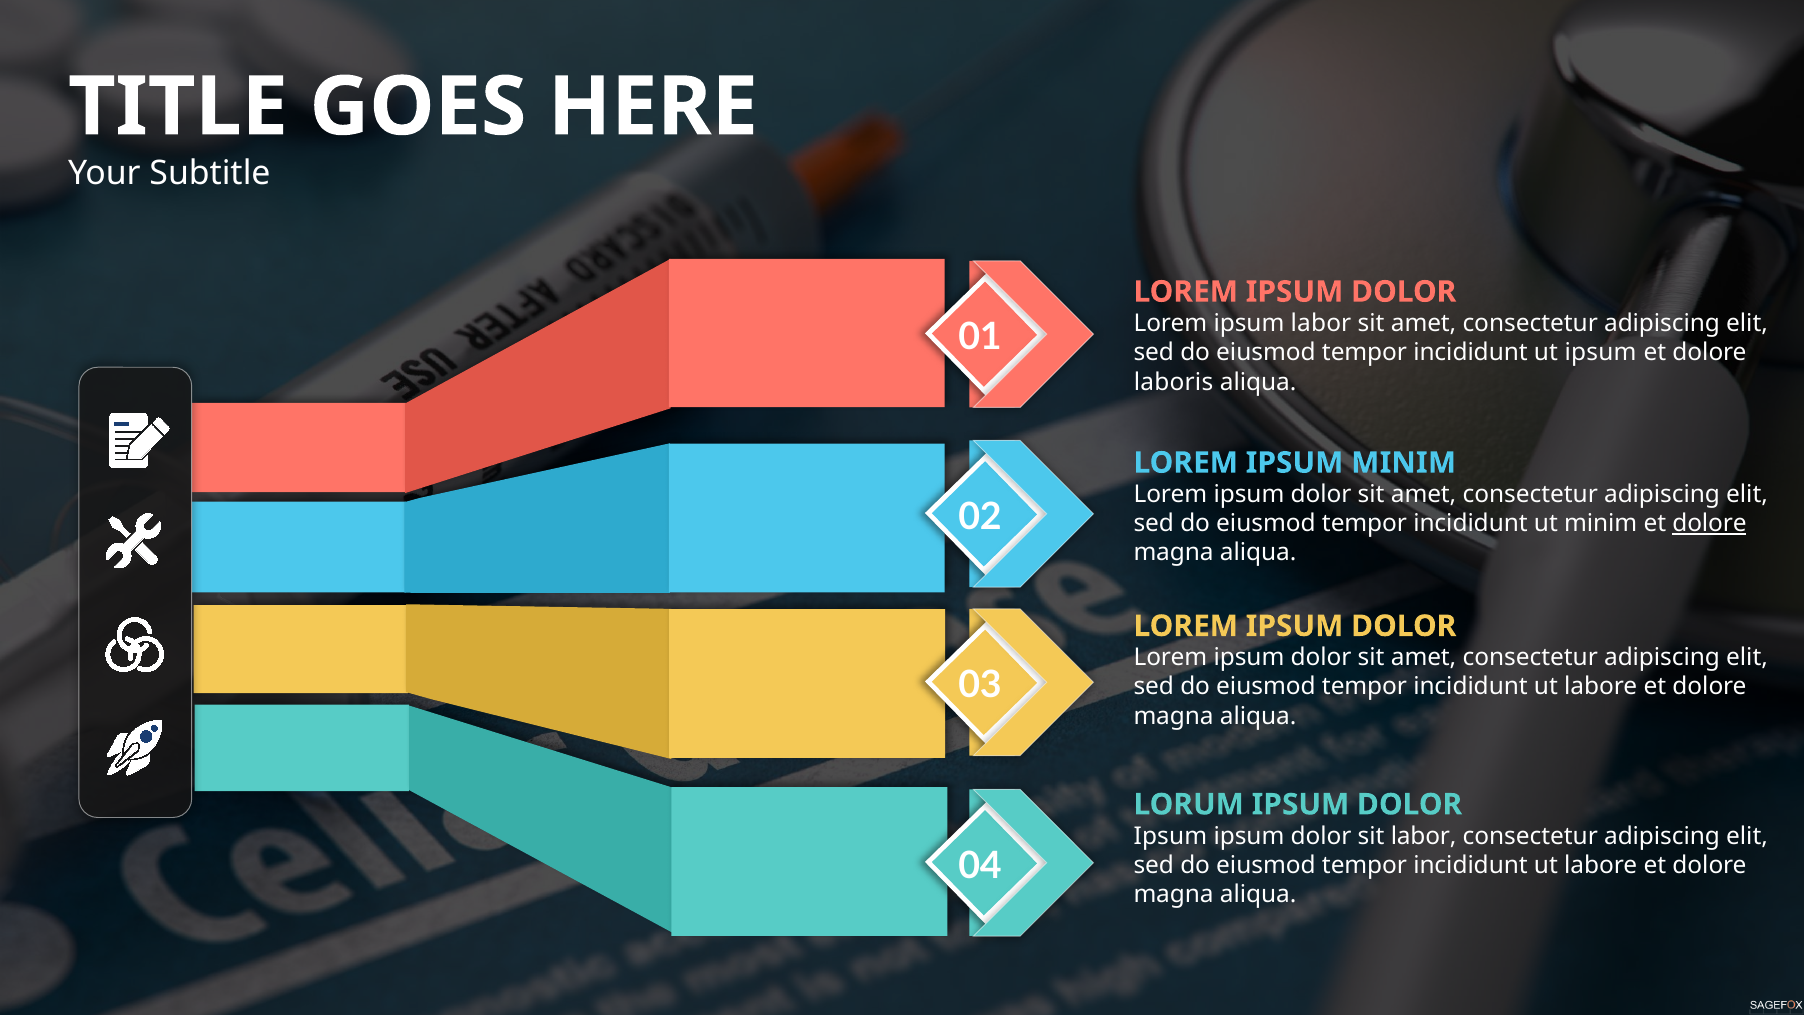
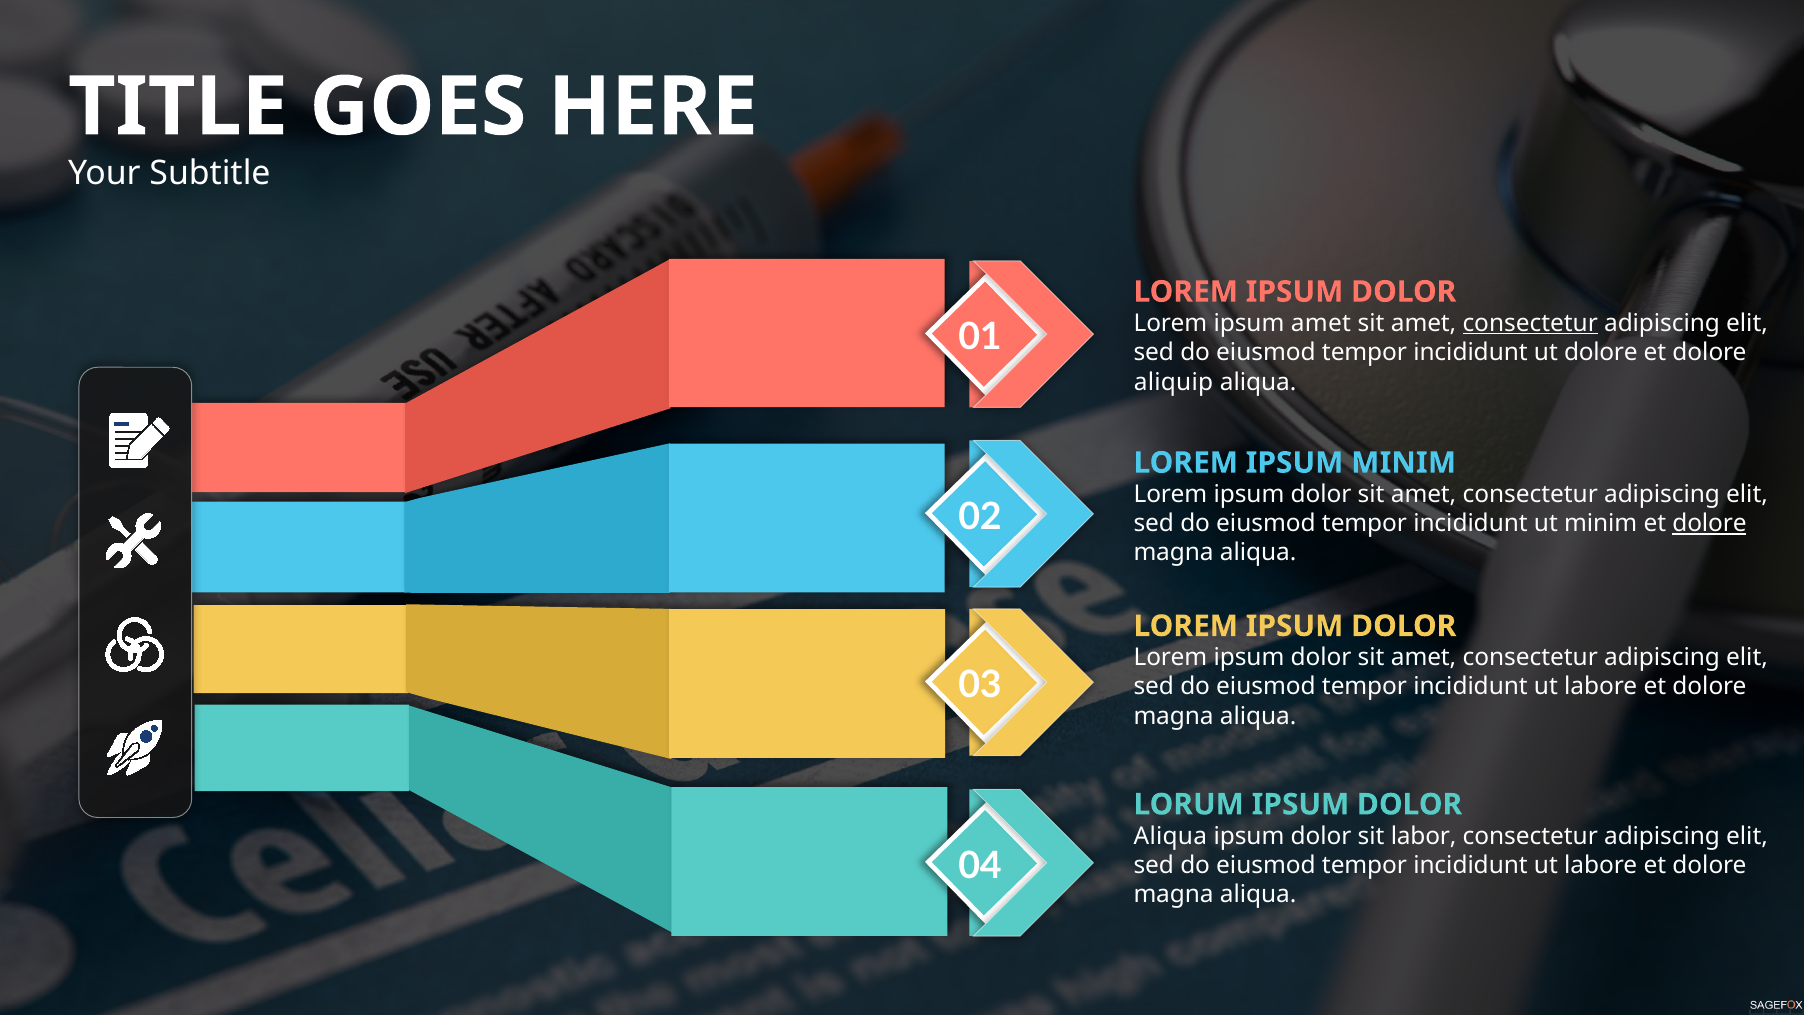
ipsum labor: labor -> amet (1321, 323)
consectetur underline: none -> present (1530, 323)
ut ipsum: ipsum -> dolore (1601, 352)
laboris: laboris -> aliquip (1174, 382)
Ipsum: Ipsum -> Aliqua (1170, 836)
